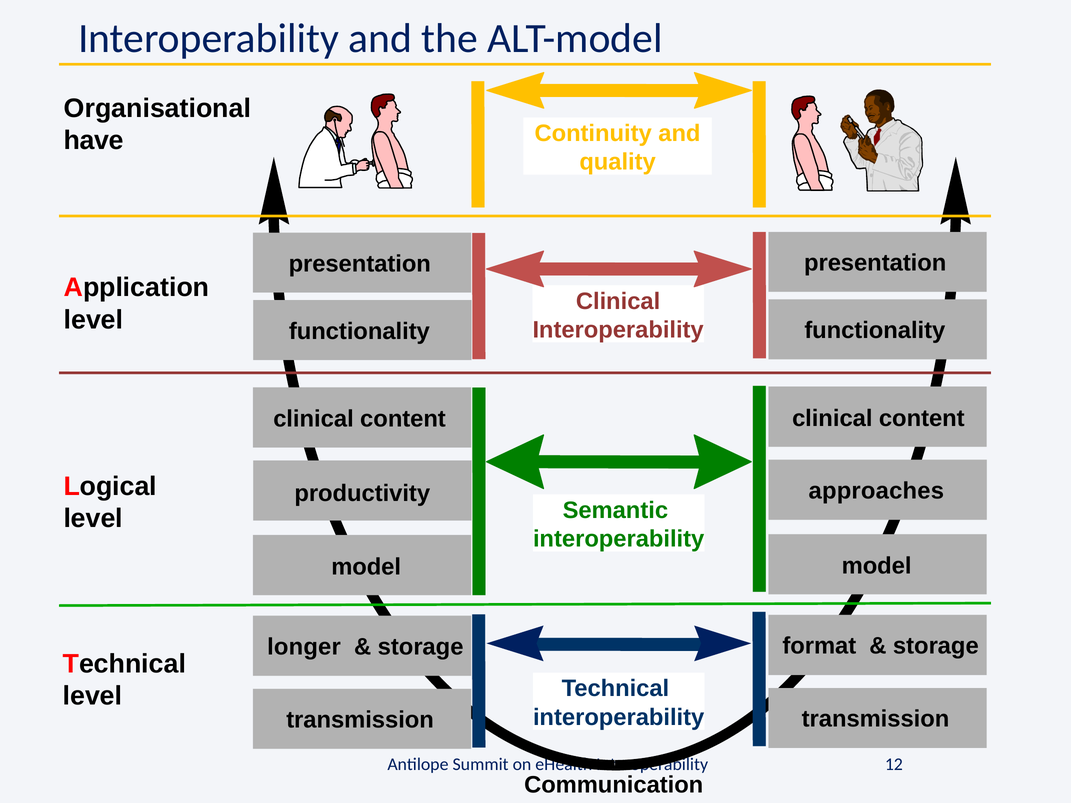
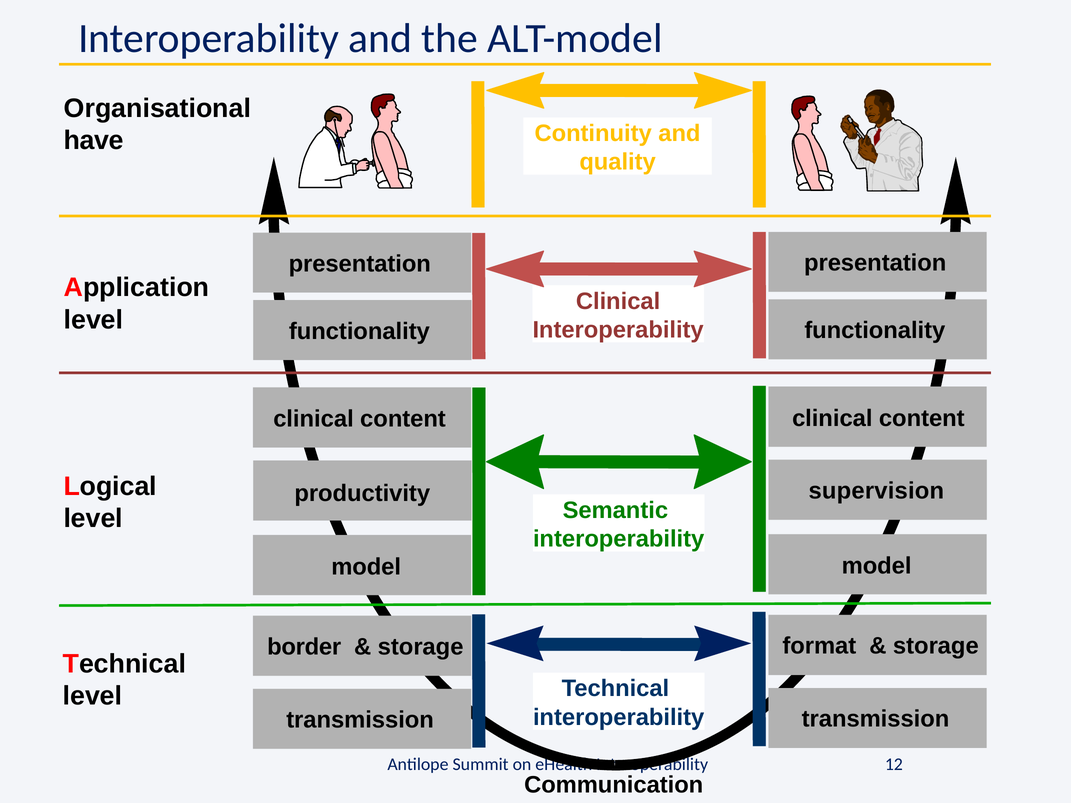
approaches: approaches -> supervision (876, 491)
longer: longer -> border (304, 647)
